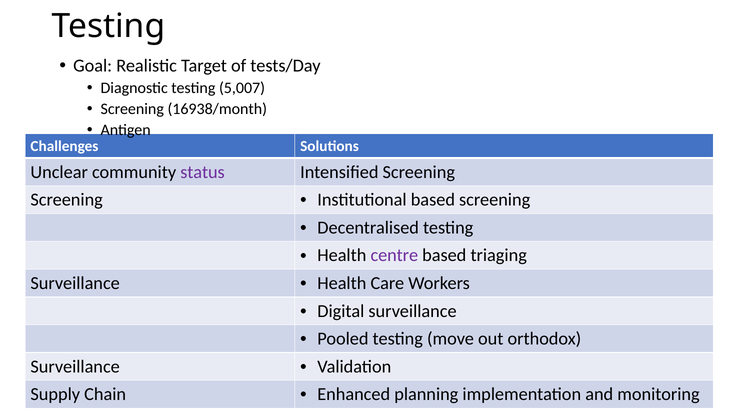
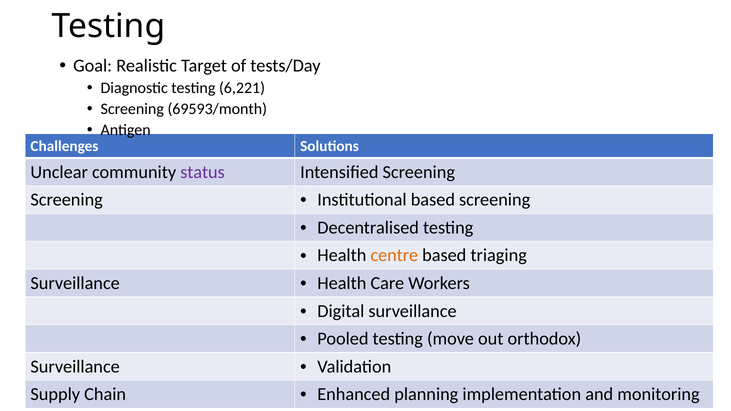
5,007: 5,007 -> 6,221 (242, 88)
16938/month: 16938/month -> 69593/month (217, 109)
centre colour: purple -> orange (394, 256)
